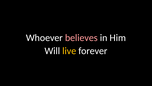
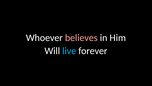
live colour: yellow -> light blue (69, 51)
